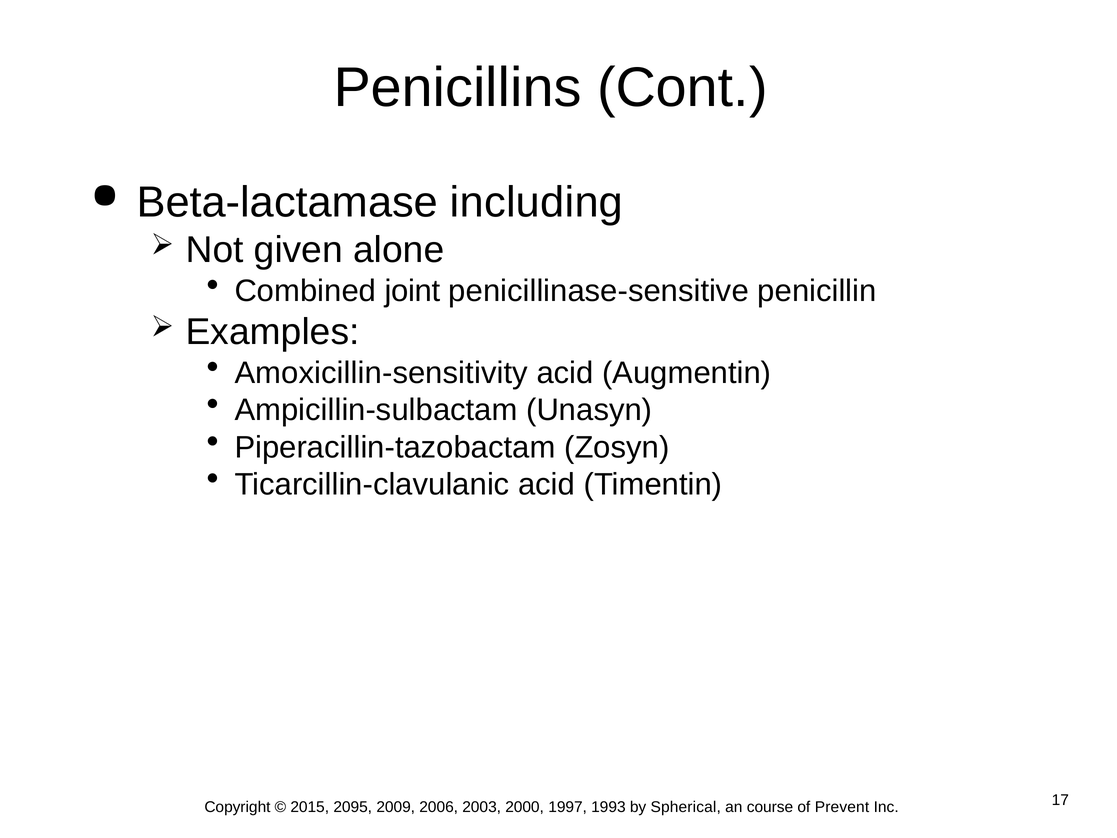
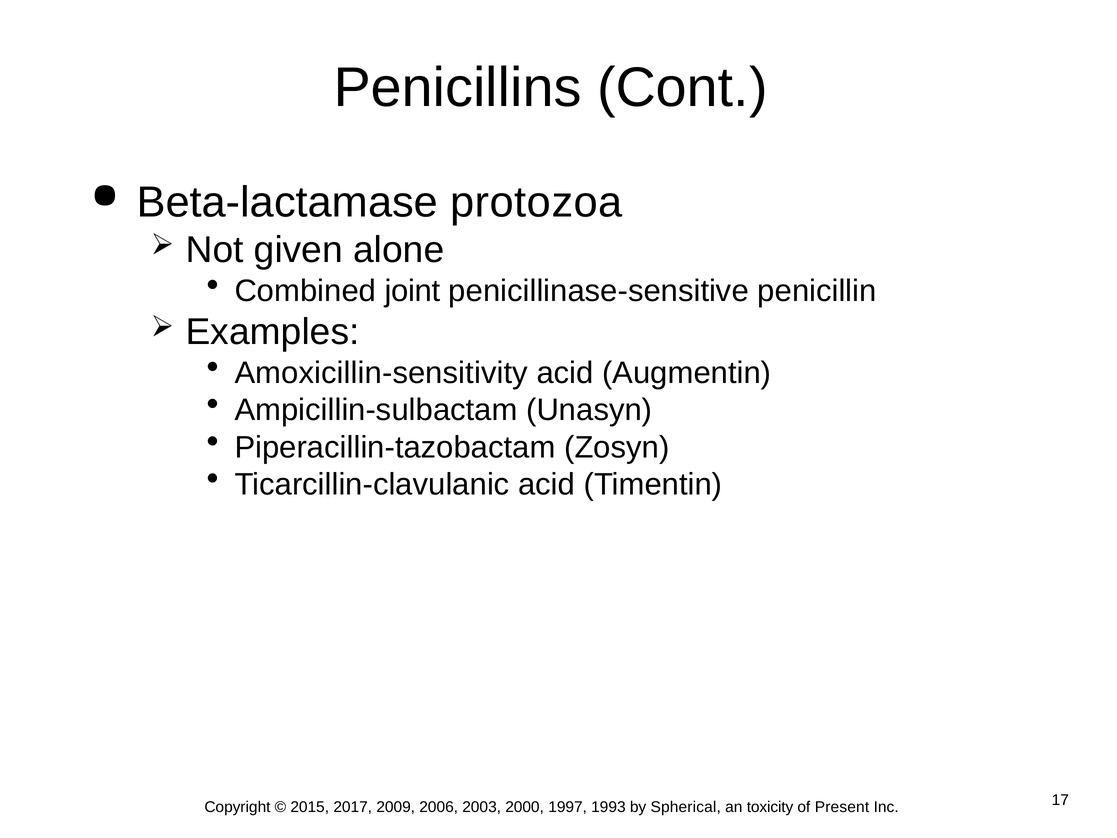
including: including -> protozoa (536, 202)
2095: 2095 -> 2017 (353, 807)
course: course -> toxicity (770, 807)
Prevent: Prevent -> Present (842, 807)
